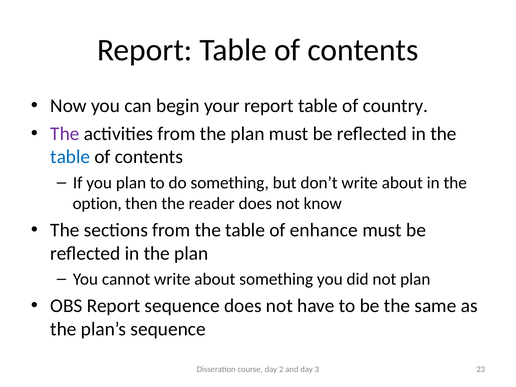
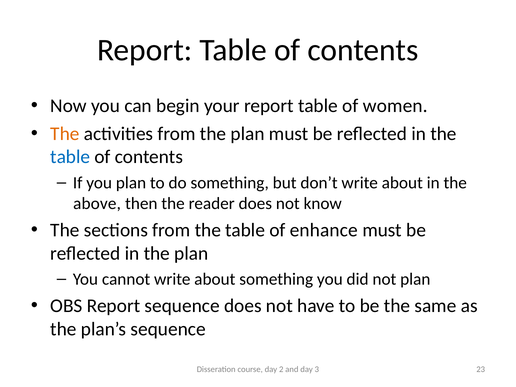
country: country -> women (395, 106)
The colour: purple -> orange (65, 134)
option: option -> above (97, 203)
